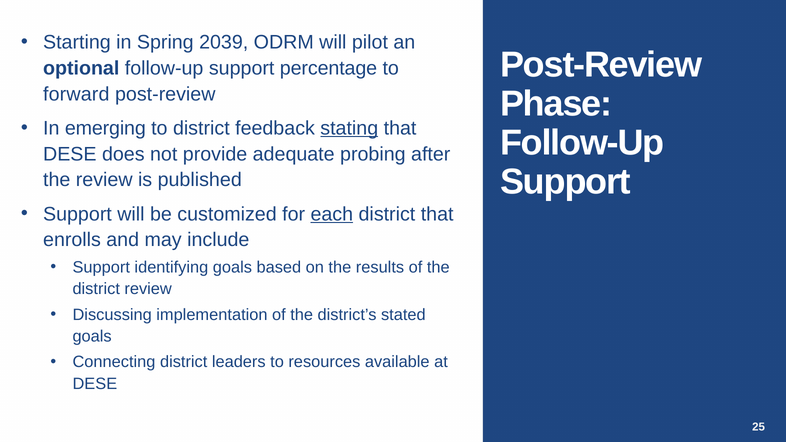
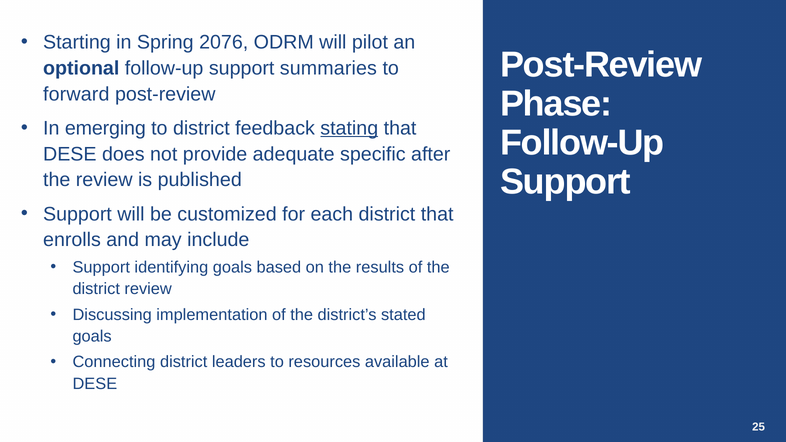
2039: 2039 -> 2076 (224, 42)
percentage: percentage -> summaries (328, 68)
probing: probing -> specific (373, 154)
each underline: present -> none (332, 214)
